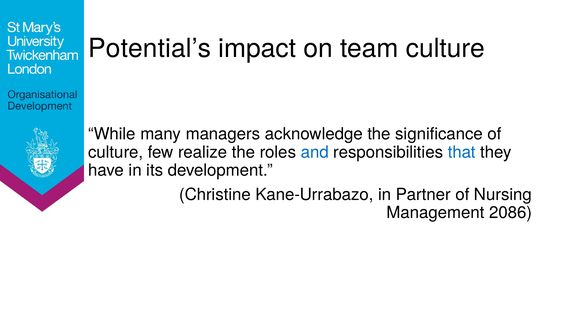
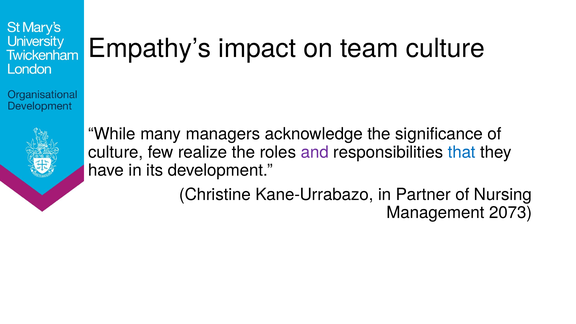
Potential’s: Potential’s -> Empathy’s (150, 48)
and colour: blue -> purple (315, 152)
2086: 2086 -> 2073 (511, 213)
